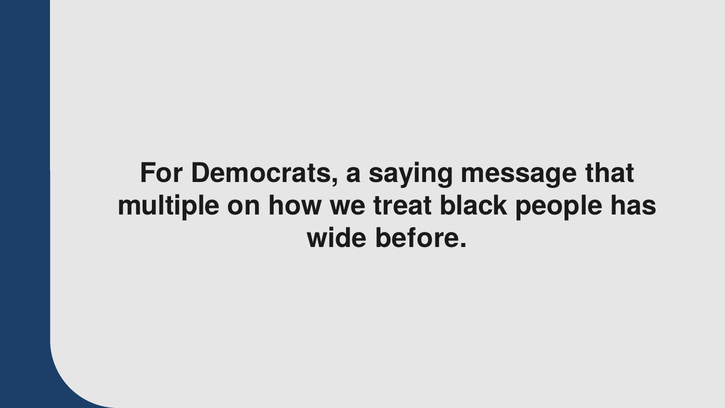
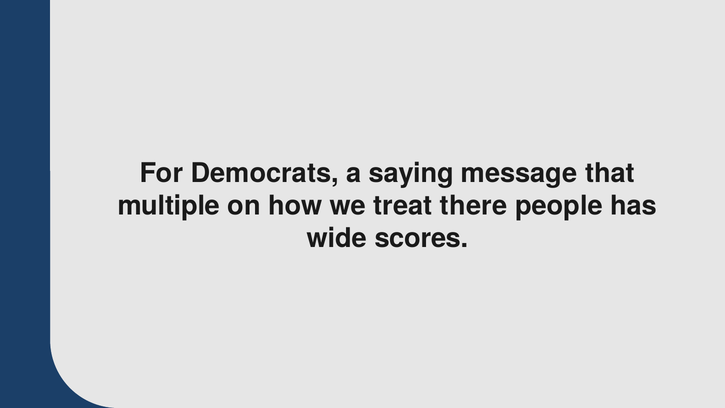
black: black -> there (474, 206)
before: before -> scores (421, 238)
